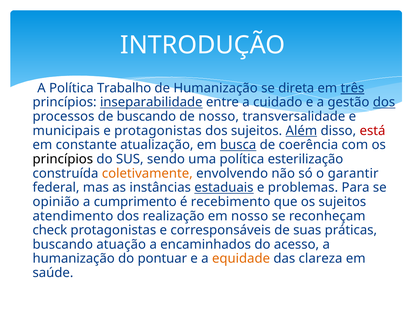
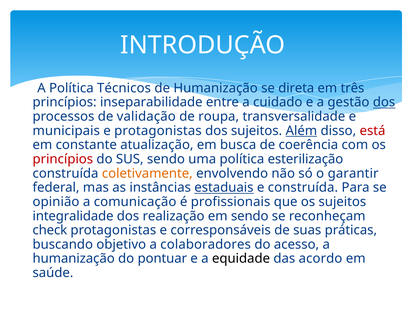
Trabalho: Trabalho -> Técnicos (124, 88)
três underline: present -> none (352, 88)
inseparabilidade underline: present -> none (151, 102)
de buscando: buscando -> validação (146, 117)
de nosso: nosso -> roupa (219, 117)
busca underline: present -> none (238, 145)
princípios colour: black -> red (63, 159)
e problemas: problemas -> construída (303, 188)
cumprimento: cumprimento -> comunicação (135, 202)
recebimento: recebimento -> profissionais (231, 202)
atendimento: atendimento -> integralidade (73, 216)
em nosso: nosso -> sendo (250, 216)
atuação: atuação -> objetivo (121, 244)
encaminhados: encaminhados -> colaboradores (206, 244)
equidade colour: orange -> black (241, 259)
clareza: clareza -> acordo (320, 259)
